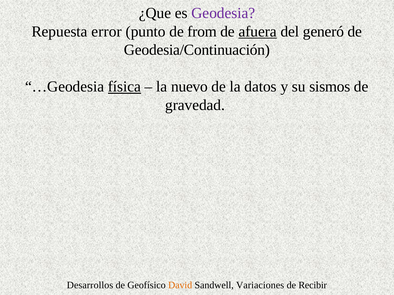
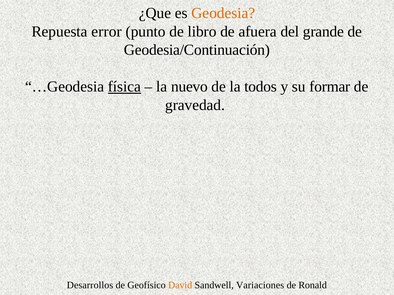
Geodesia colour: purple -> orange (223, 13)
from: from -> libro (202, 32)
afuera underline: present -> none (258, 32)
generó: generó -> grande (323, 32)
datos: datos -> todos (261, 87)
sismos: sismos -> formar (330, 87)
Recibir: Recibir -> Ronald (313, 286)
